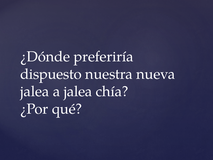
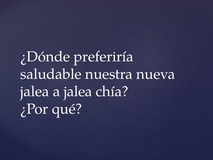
dispuesto: dispuesto -> saludable (51, 74)
